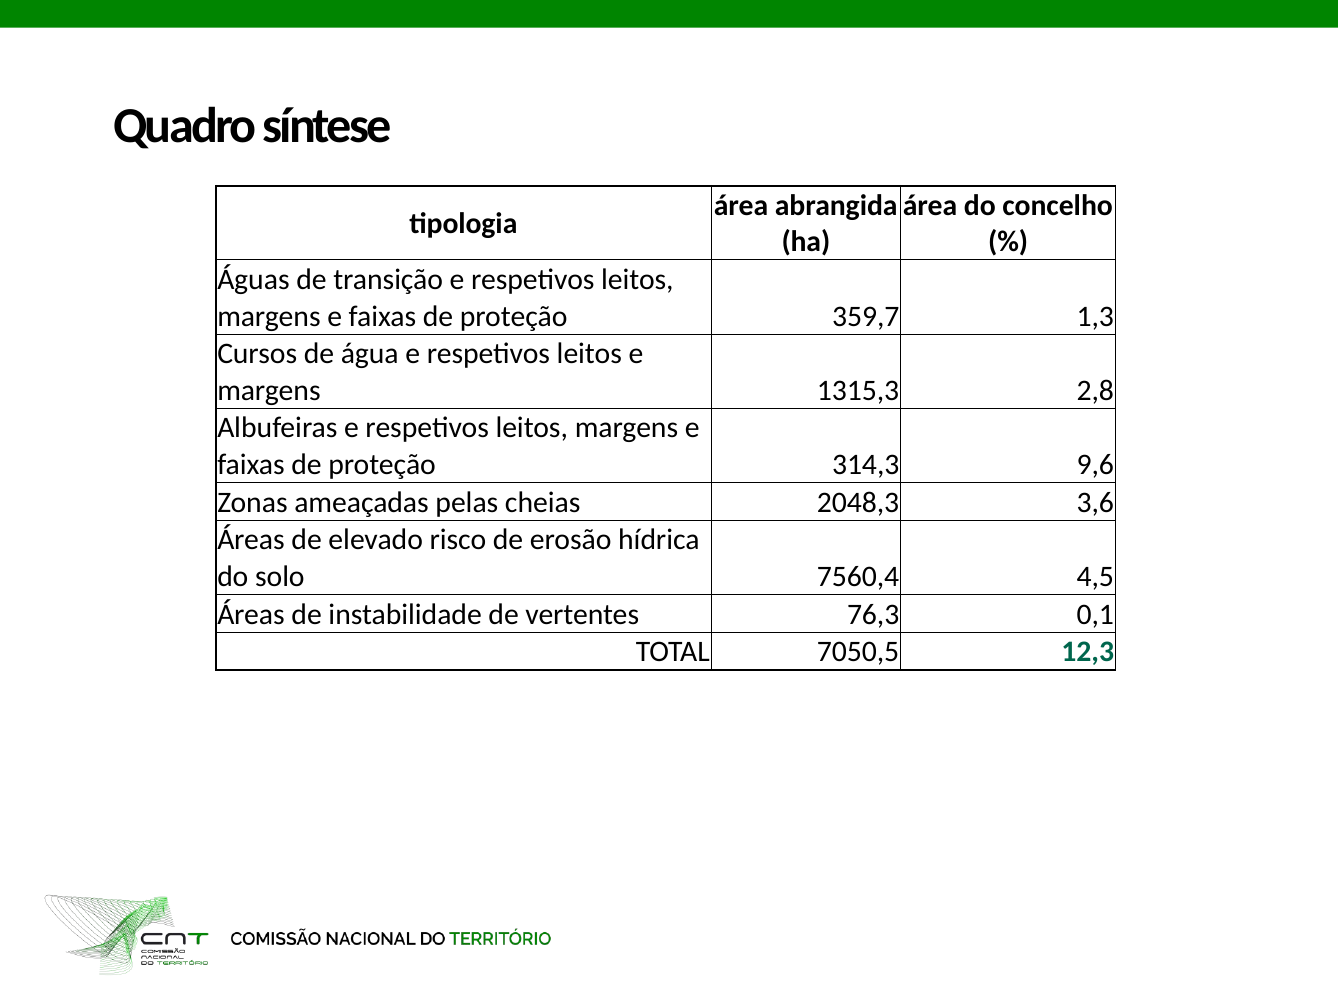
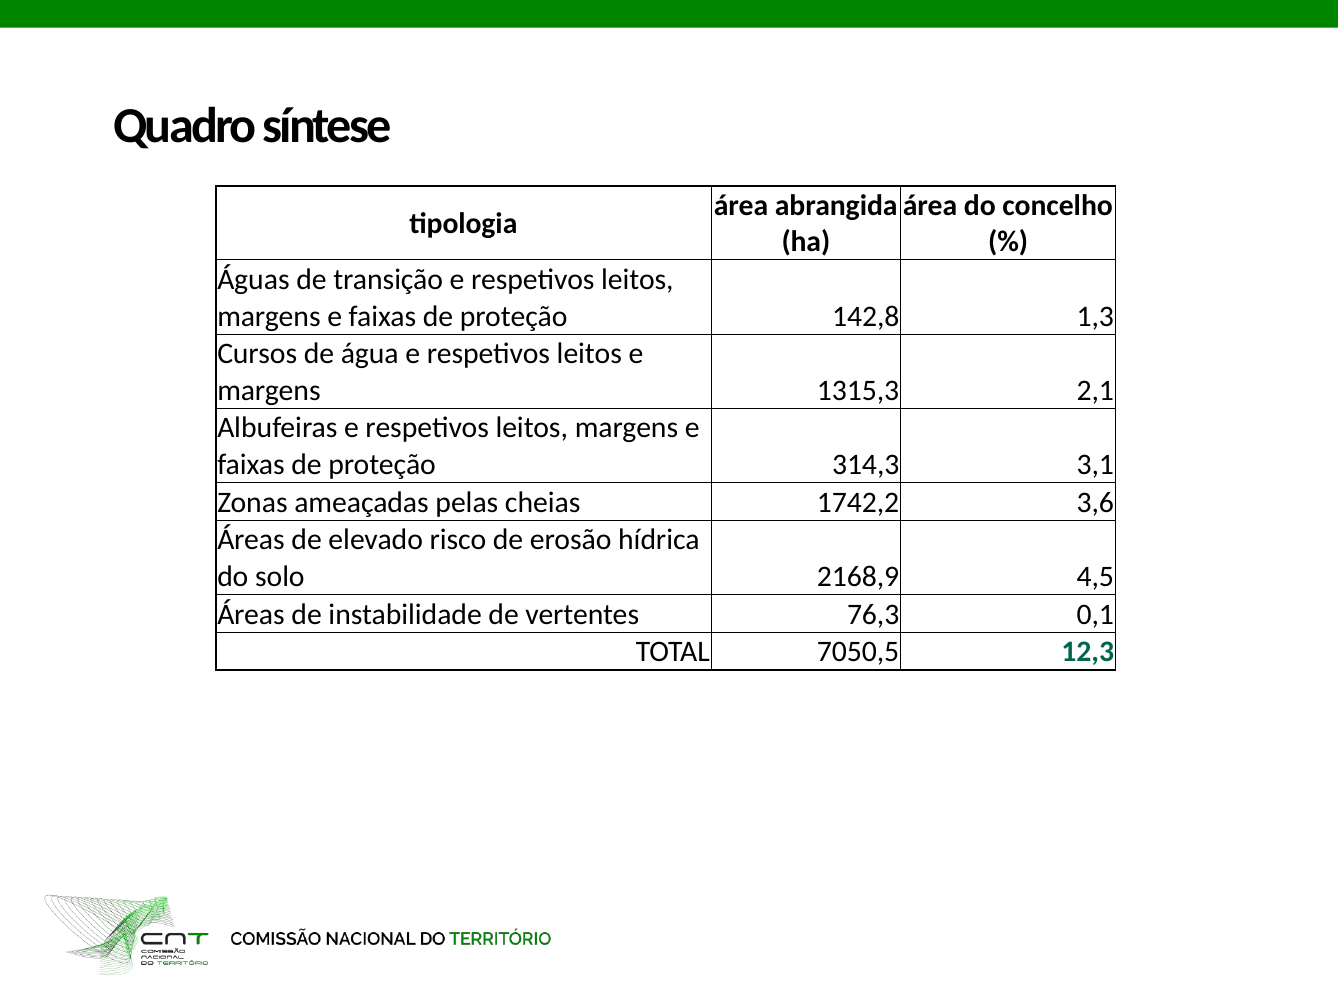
359,7: 359,7 -> 142,8 (866, 316)
2,8: 2,8 -> 2,1 (1095, 390)
9,6: 9,6 -> 3,1 (1095, 464)
2048,3: 2048,3 -> 1742,2 (858, 502)
7560,4: 7560,4 -> 2168,9 (858, 576)
